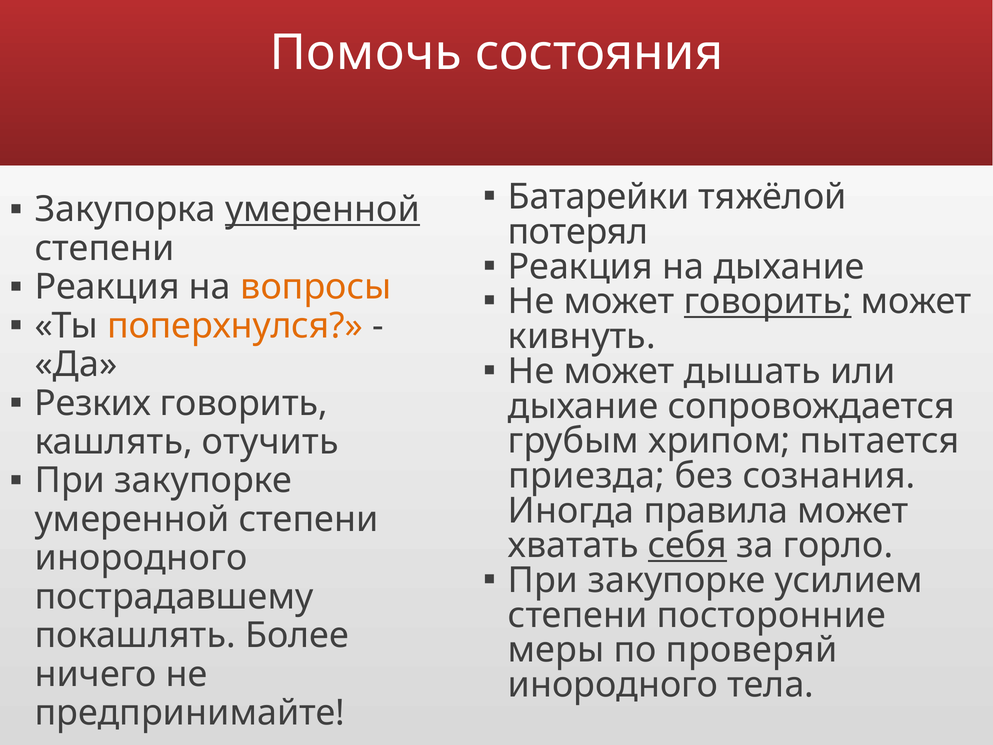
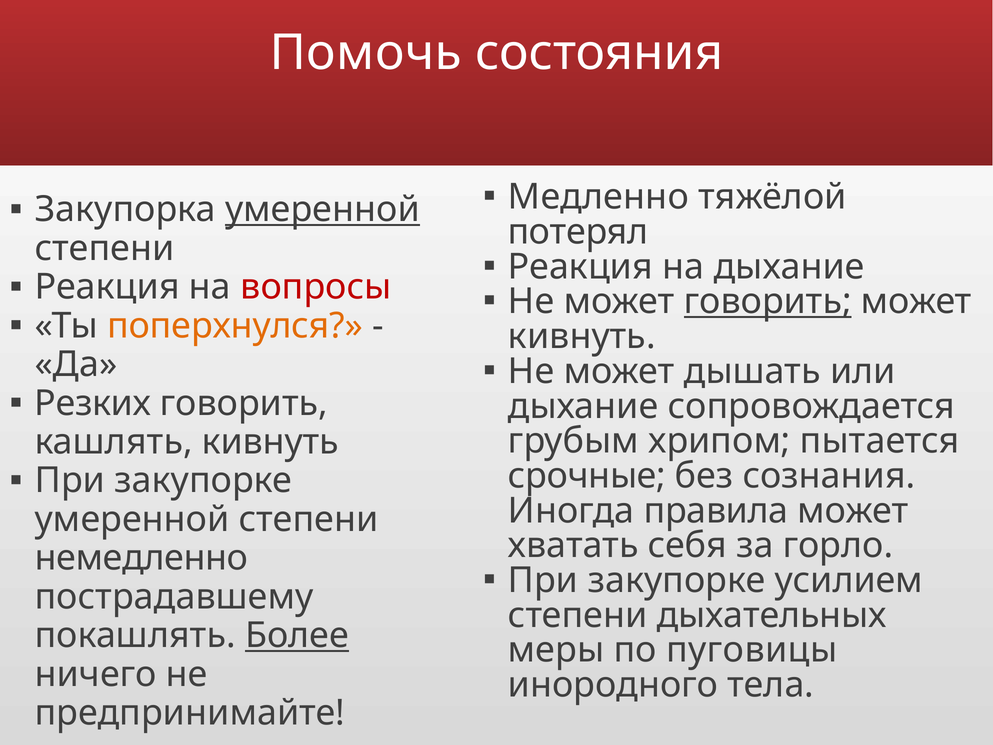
Батарейки: Батарейки -> Медленно (598, 197)
вопросы colour: orange -> red (316, 287)
кашлять отучить: отучить -> кивнуть (270, 442)
приезда: приезда -> срочные (587, 476)
себя underline: present -> none (687, 545)
инородного: инородного -> немедленно (141, 558)
посторонние: посторонние -> дыхательных (772, 615)
Более underline: none -> present (297, 635)
проверяй: проверяй -> пуговицы (752, 650)
